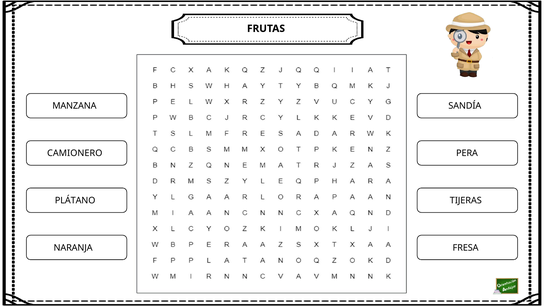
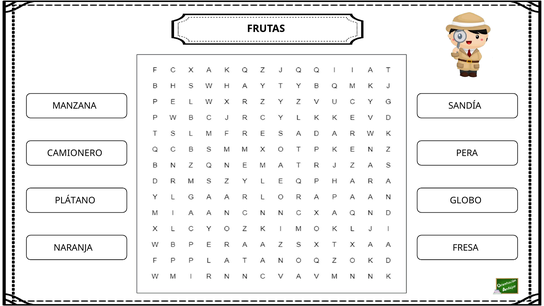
TIJERAS: TIJERAS -> GLOBO (466, 200)
